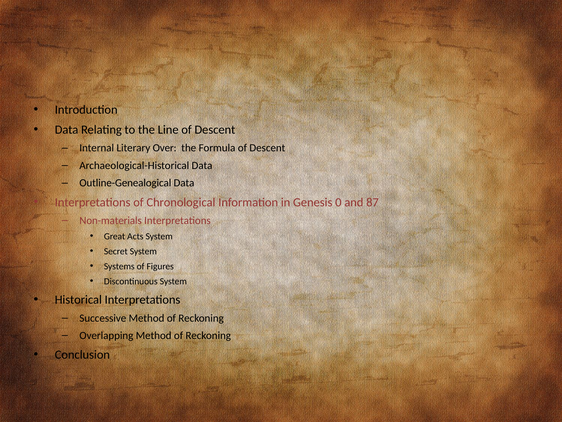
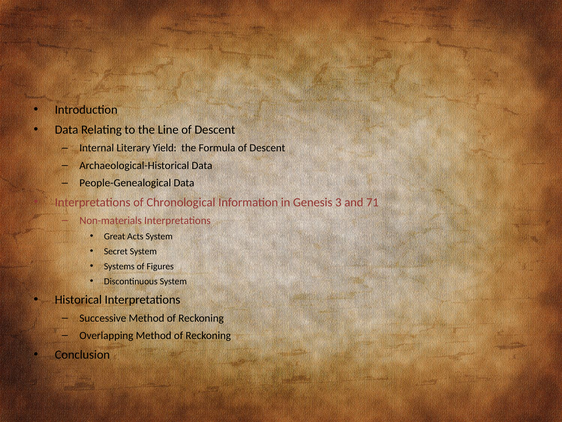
Over: Over -> Yield (165, 148)
Outline-Genealogical: Outline-Genealogical -> People-Genealogical (125, 183)
0: 0 -> 3 (338, 202)
87: 87 -> 71 (372, 202)
